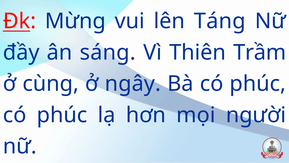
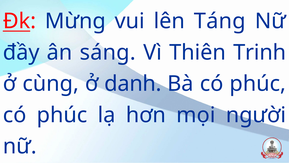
Trầm: Trầm -> Trinh (260, 52)
ngây: ngây -> danh (133, 84)
